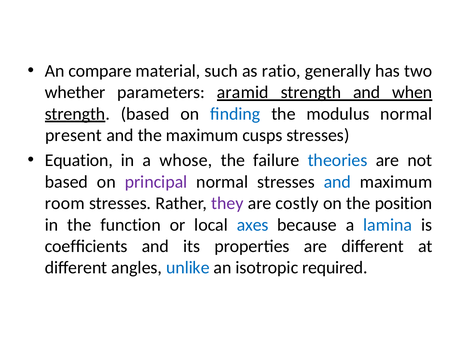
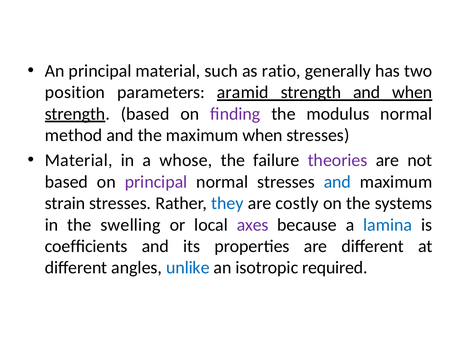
An compare: compare -> principal (100, 71)
whether: whether -> position (75, 92)
ﬁnding colour: blue -> purple (235, 114)
present: present -> method (74, 135)
maximum cusps: cusps -> when (262, 135)
Equation: Equation -> Material (79, 160)
theories colour: blue -> purple (338, 160)
room: room -> strain (65, 203)
they colour: purple -> blue (227, 203)
position: position -> systems (403, 203)
function: function -> swelling (130, 225)
axes colour: blue -> purple (253, 225)
